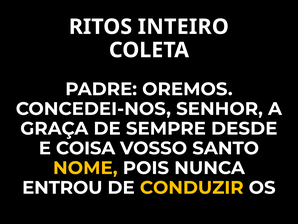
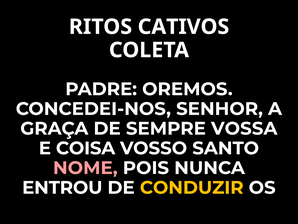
INTEIRO: INTEIRO -> CATIVOS (183, 27)
DESDE: DESDE -> VOSSA (244, 128)
NOME colour: yellow -> pink (85, 168)
